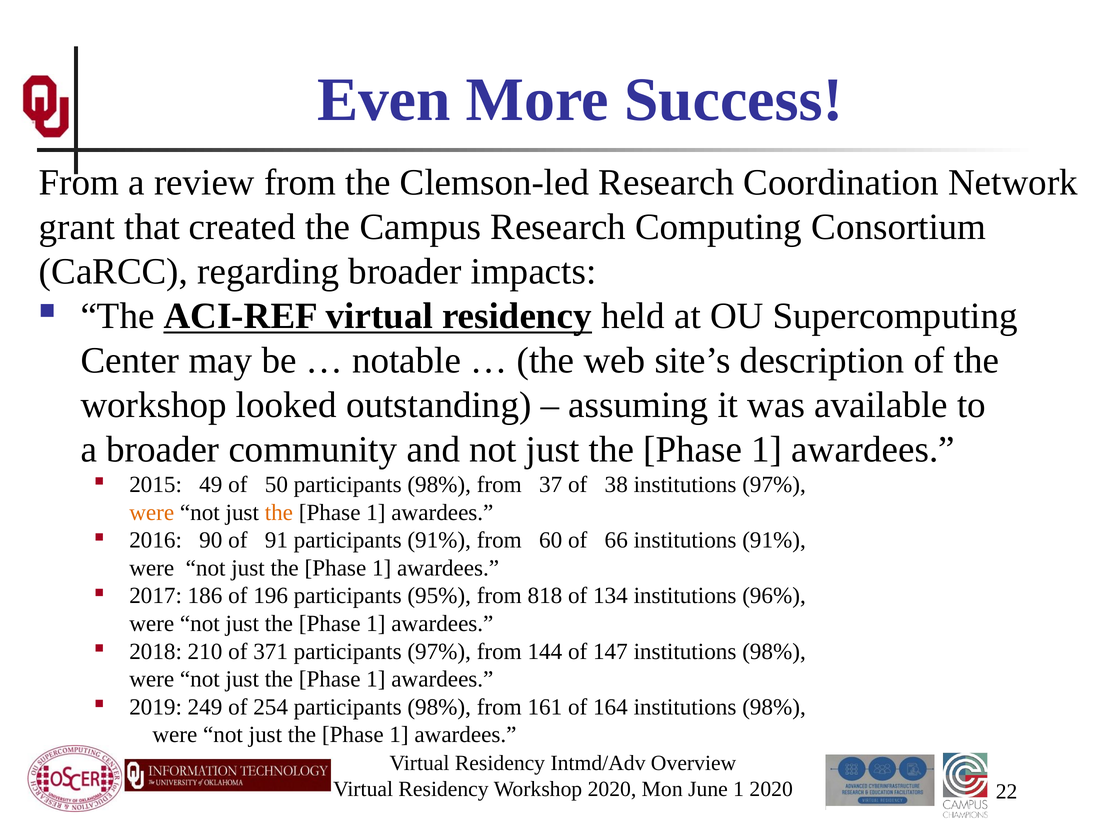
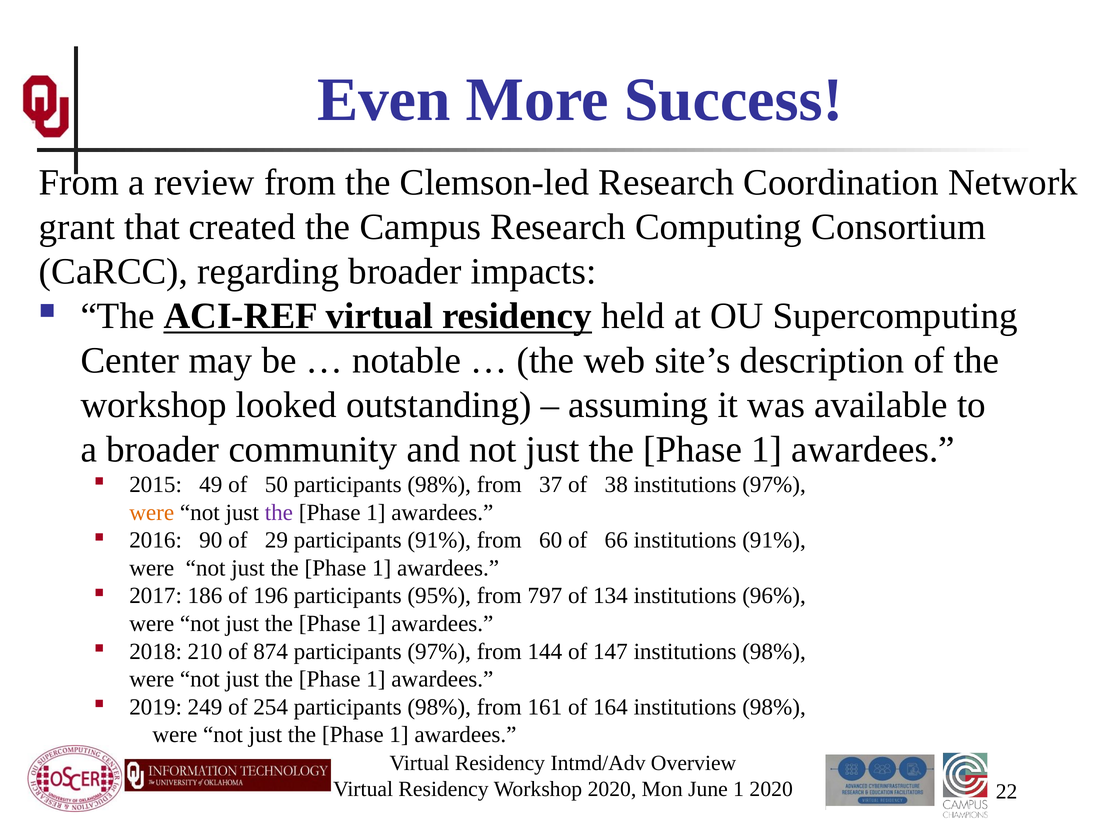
the colour: orange -> purple (279, 512)
91: 91 -> 29 (276, 540)
818: 818 -> 797 (545, 596)
371: 371 -> 874 (271, 651)
